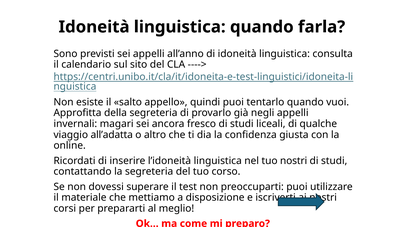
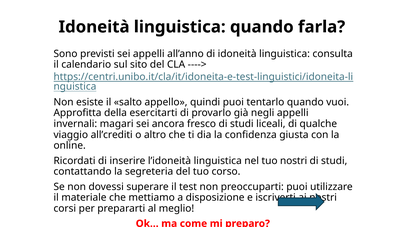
della segreteria: segreteria -> esercitarti (153, 113)
all’adatta: all’adatta -> all’crediti (112, 135)
